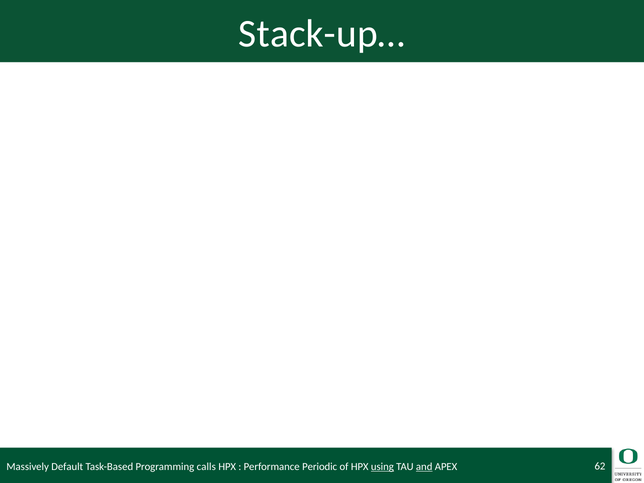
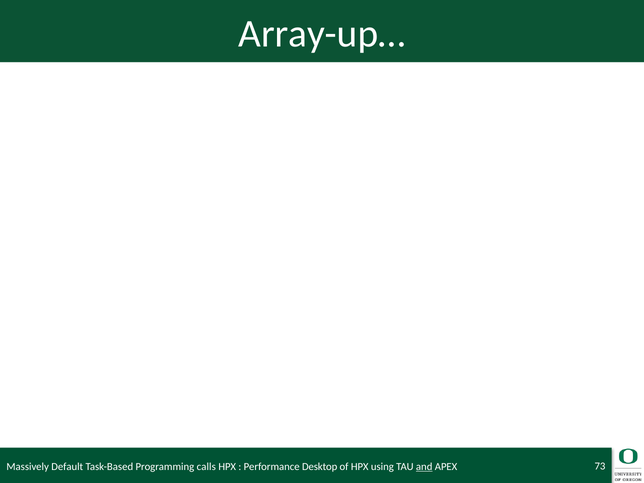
Stack-up…: Stack-up… -> Array-up… (322, 34)
Periodic: Periodic -> Desktop (320, 467)
using underline: present -> none (382, 467)
62: 62 -> 73 (600, 466)
